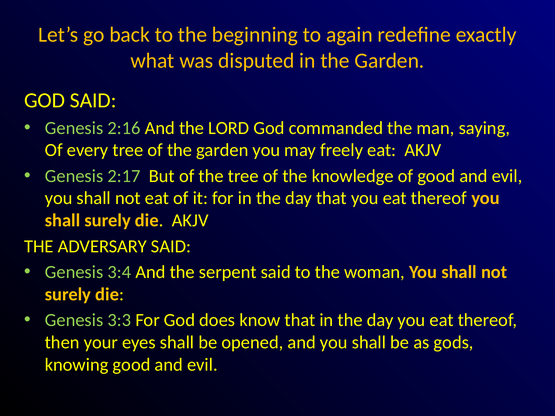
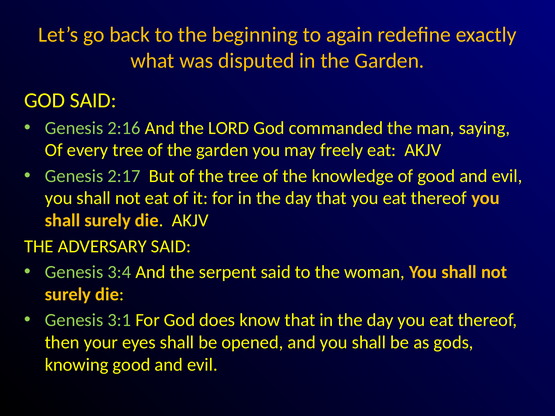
3:3: 3:3 -> 3:1 (119, 320)
